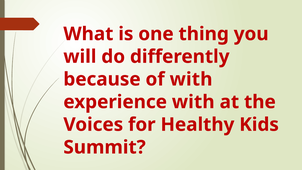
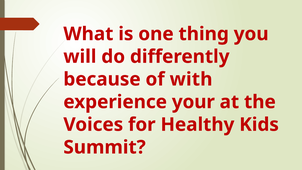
experience with: with -> your (193, 102)
